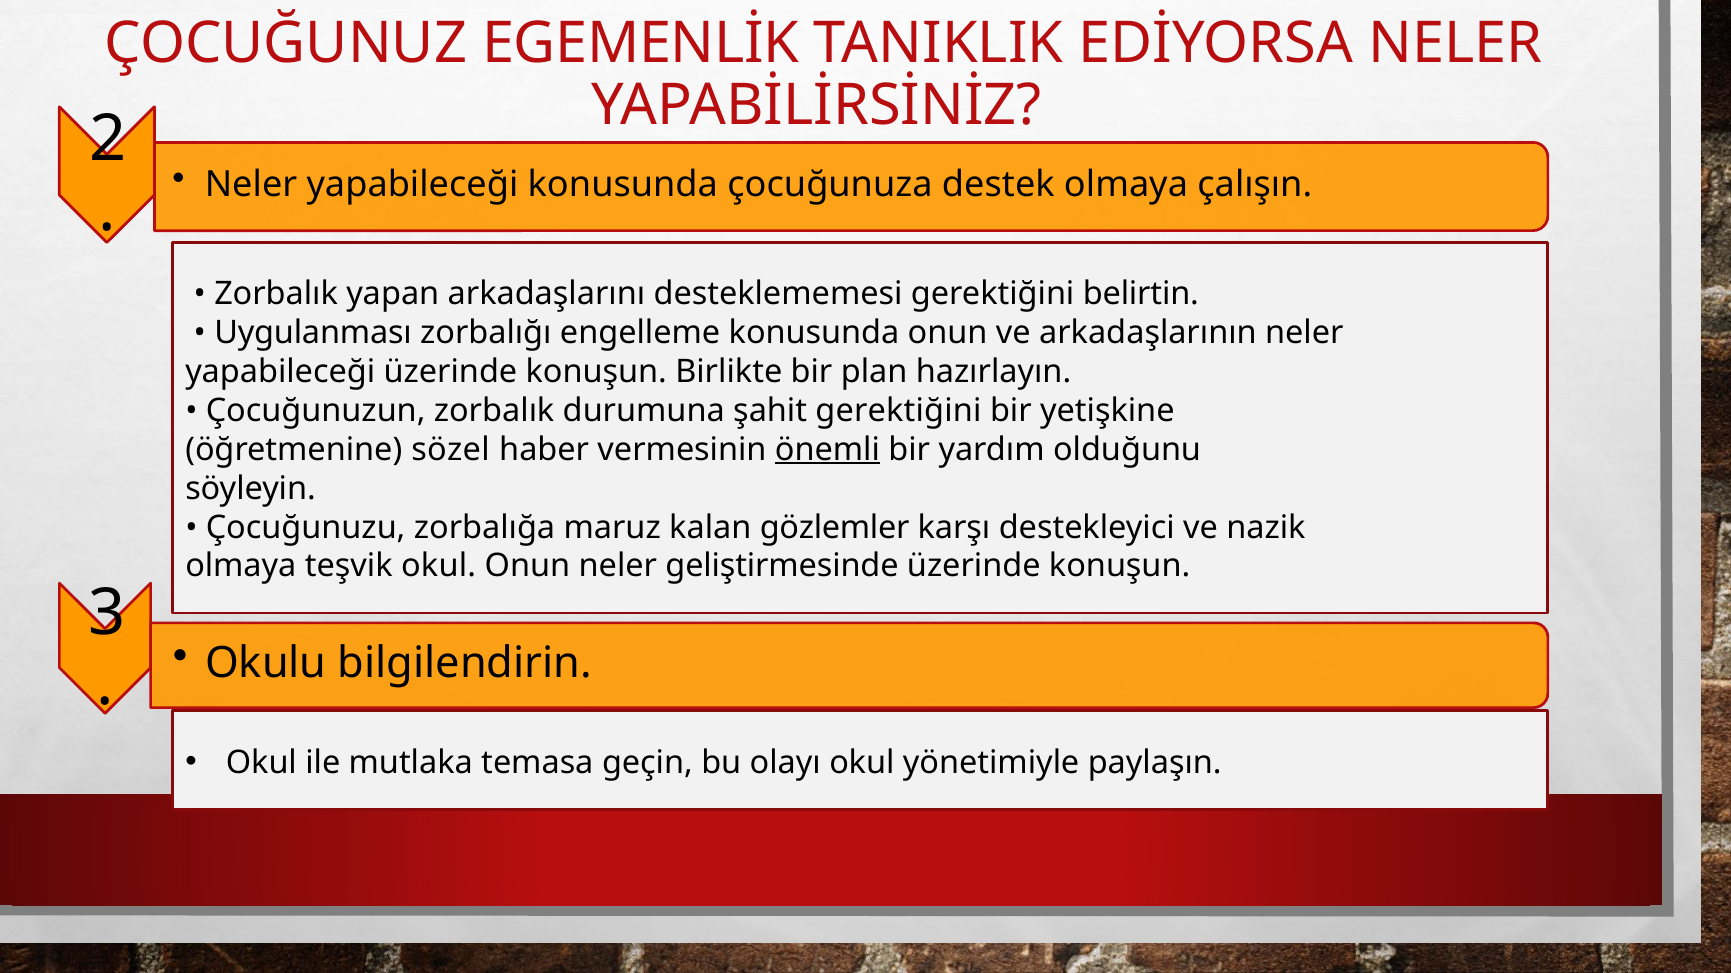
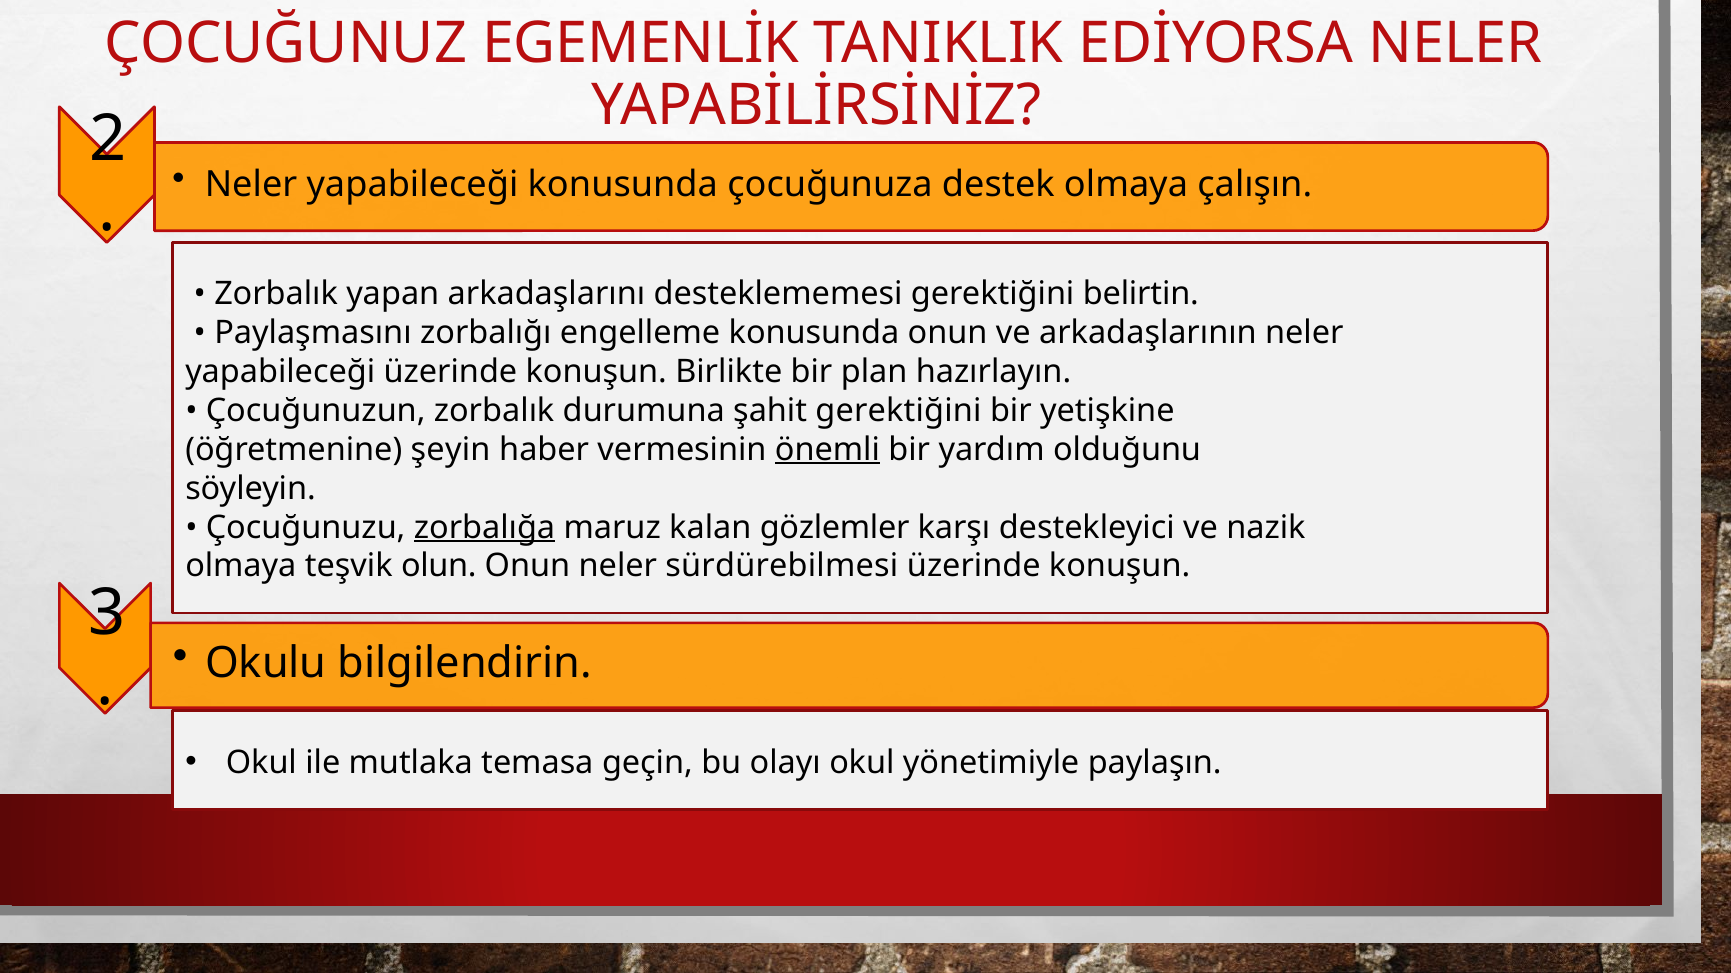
Uygulanması: Uygulanması -> Paylaşmasını (313, 333)
sözel: sözel -> şeyin (451, 450)
zorbalığa underline: none -> present (485, 528)
teşvik okul: okul -> olun (439, 567)
geliştirmesinde: geliştirmesinde -> sürdürebilmesi (782, 567)
